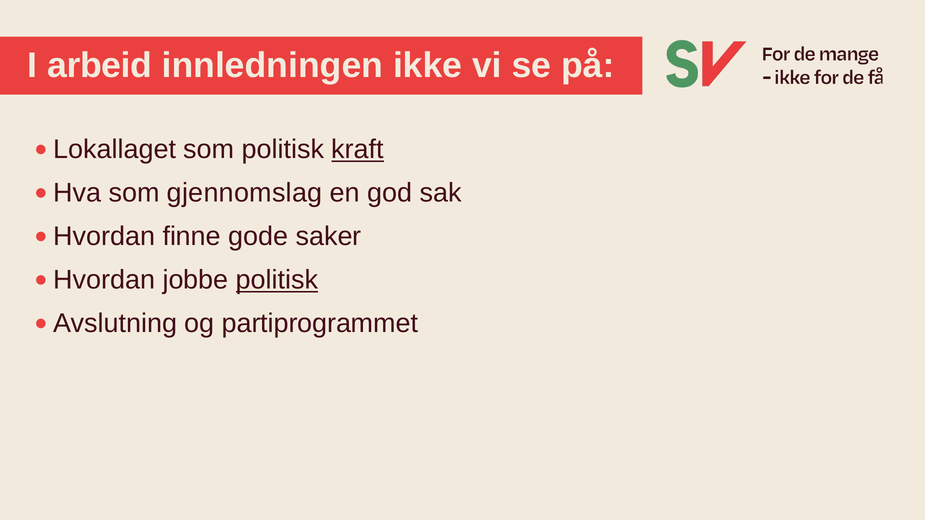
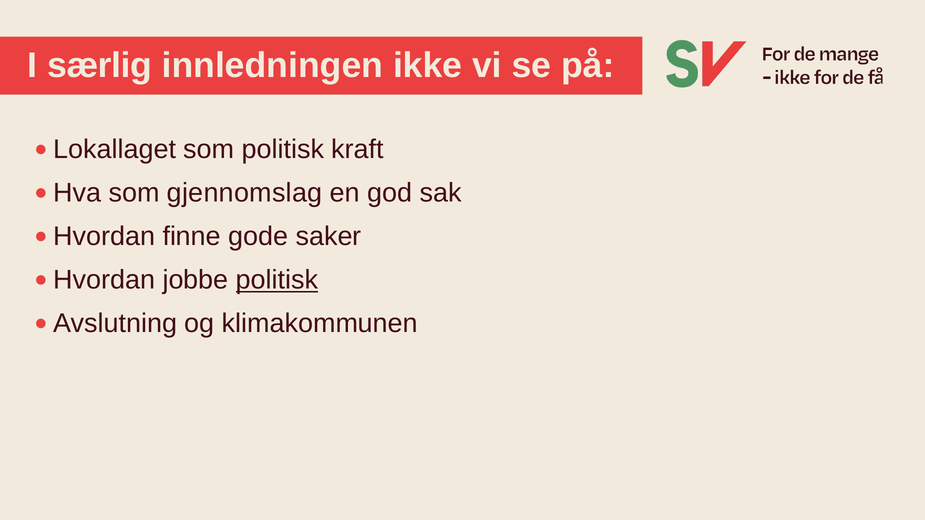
arbeid: arbeid -> særlig (100, 65)
kraft underline: present -> none (358, 150)
partiprogrammet: partiprogrammet -> klimakommunen (320, 324)
